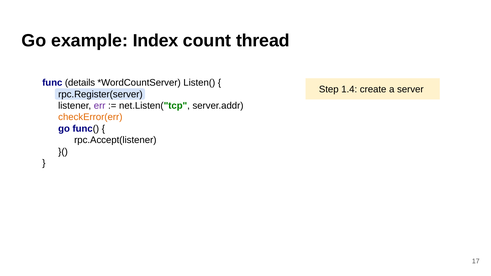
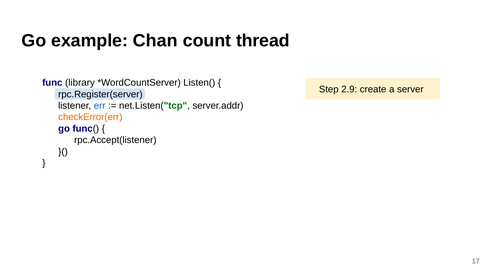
Index: Index -> Chan (155, 41)
details: details -> library (80, 83)
1.4: 1.4 -> 2.9 (349, 90)
err colour: purple -> blue (100, 106)
